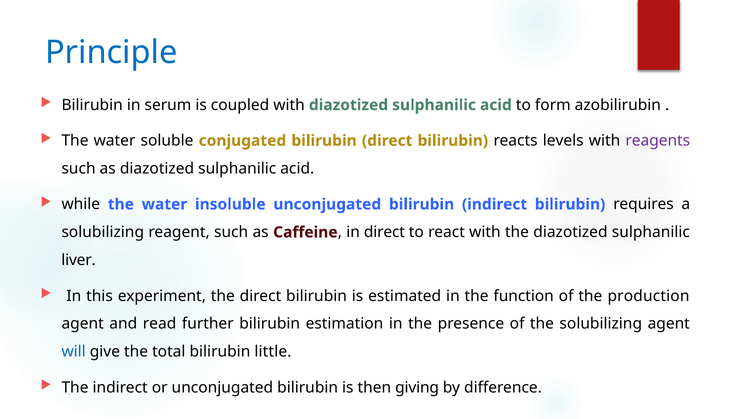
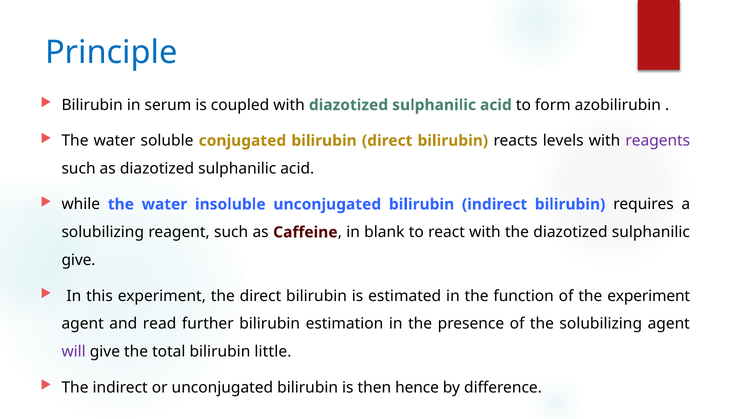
in direct: direct -> blank (384, 232)
liver: liver -> give (79, 260)
the production: production -> experiment (649, 296)
will colour: blue -> purple (74, 352)
giving: giving -> hence (417, 388)
